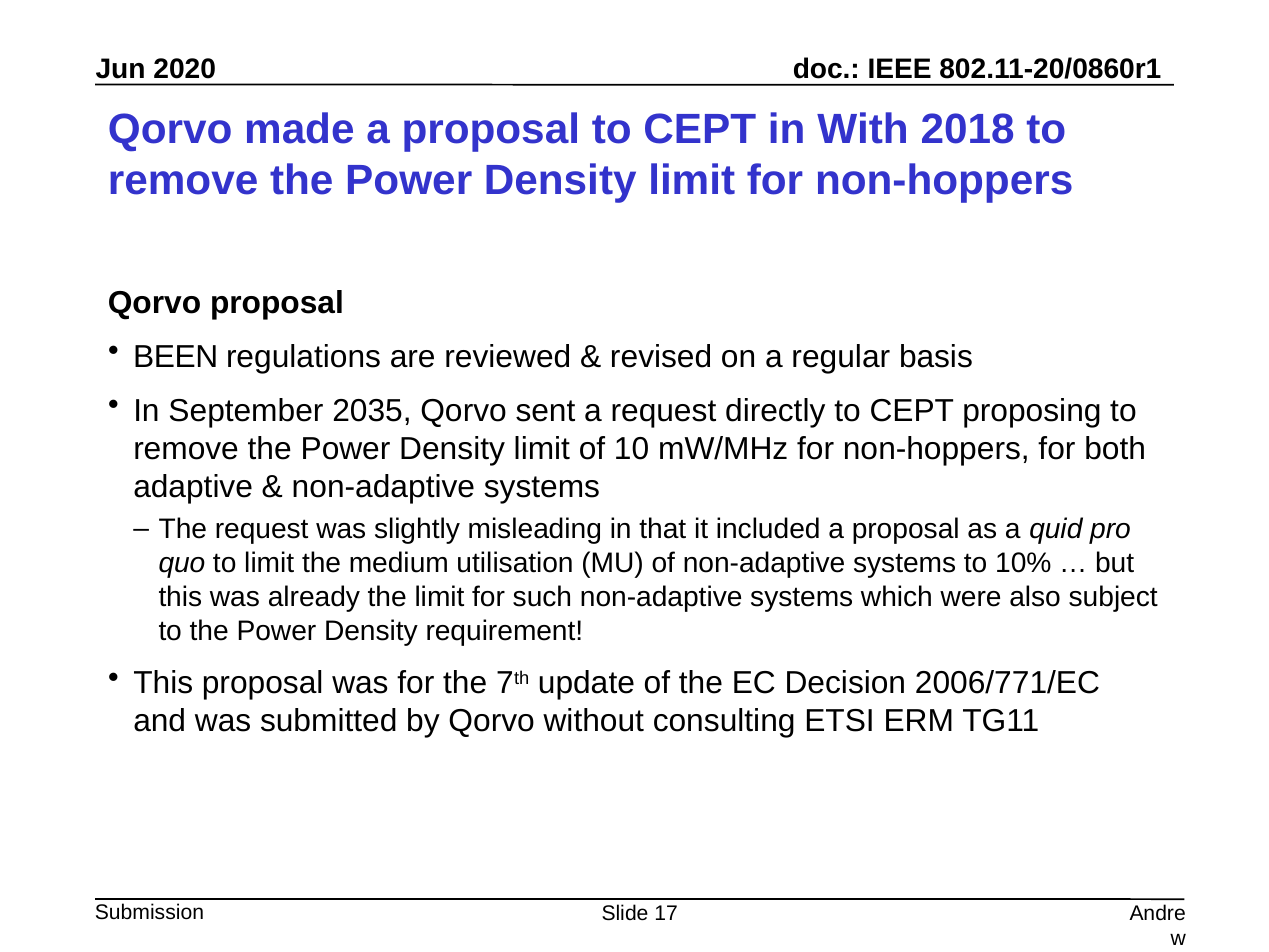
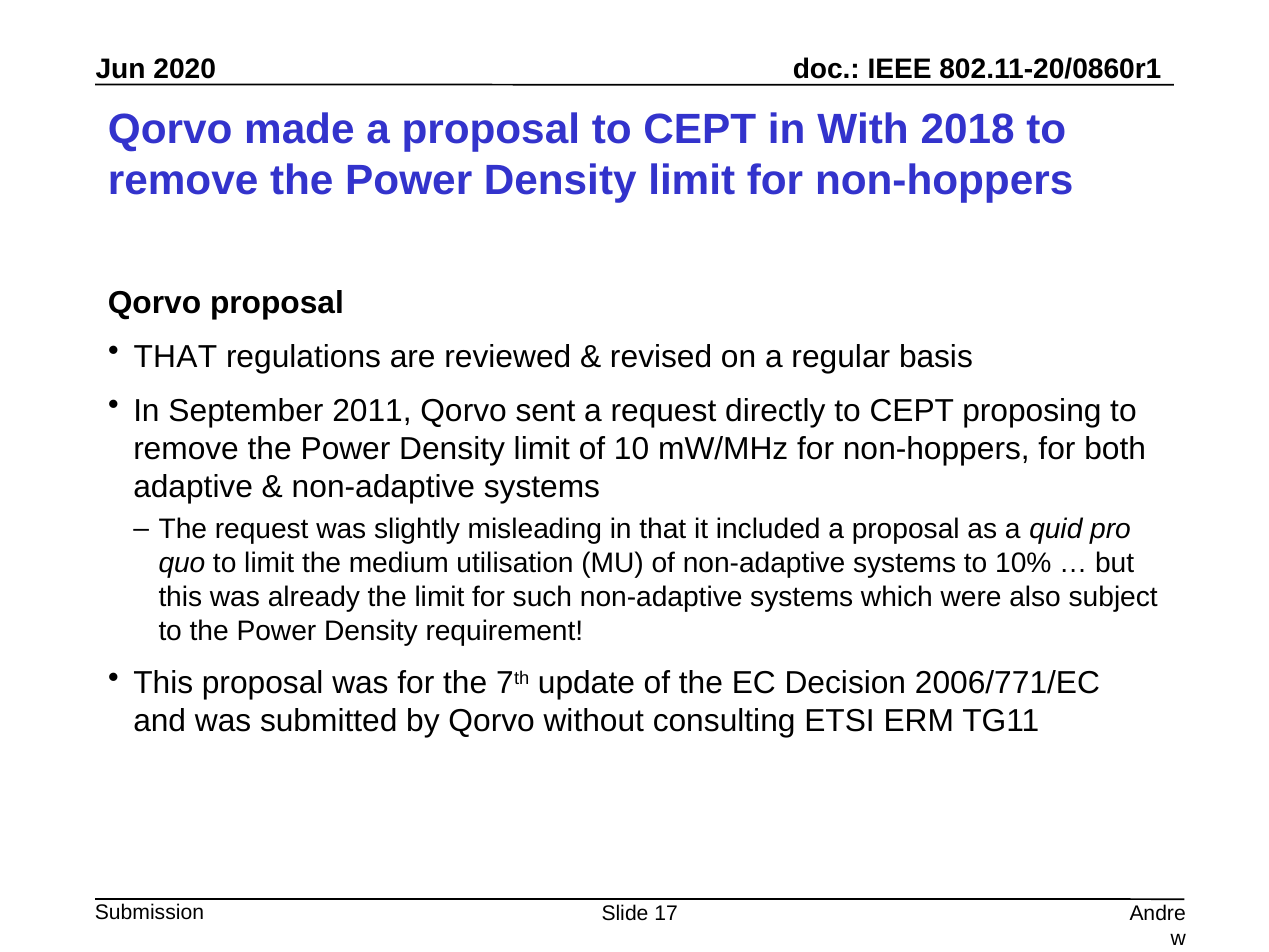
BEEN: BEEN -> THAT (175, 357)
2035: 2035 -> 2011 (372, 410)
